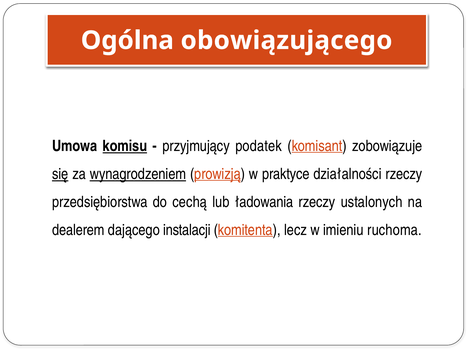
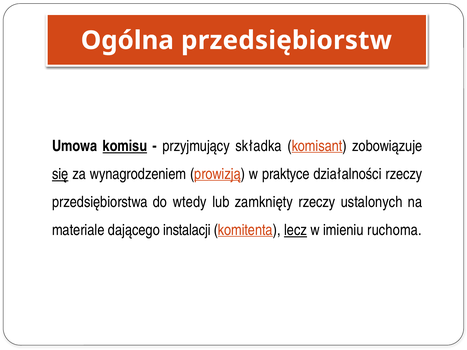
obowiązującego: obowiązującego -> przedsiębiorstw (286, 40)
podatek: podatek -> składka (259, 146)
wynagrodzeniem underline: present -> none (138, 174)
cechą: cechą -> wtedy (190, 202)
ładowania: ładowania -> zamknięty (264, 202)
dealerem: dealerem -> materiale (78, 230)
lecz underline: none -> present (295, 230)
